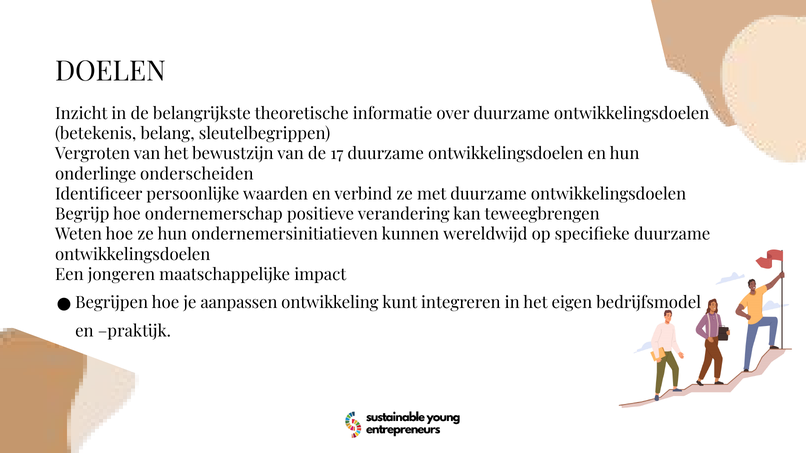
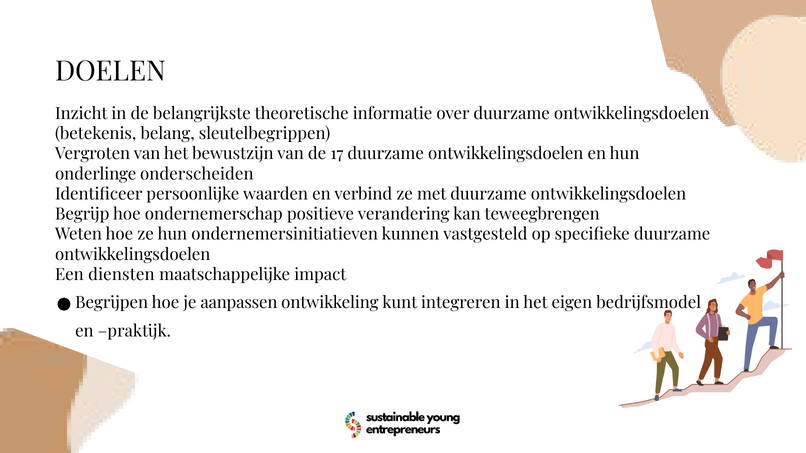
wereldwijd: wereldwijd -> vastgesteld (485, 235)
jongeren: jongeren -> diensten (121, 275)
